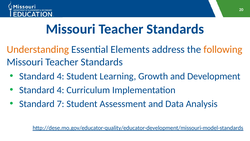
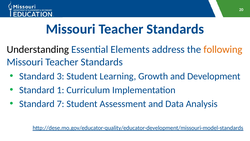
Understanding colour: orange -> black (38, 49)
4: 4 -> 3 (61, 76)
4: 4 -> 1 (61, 90)
